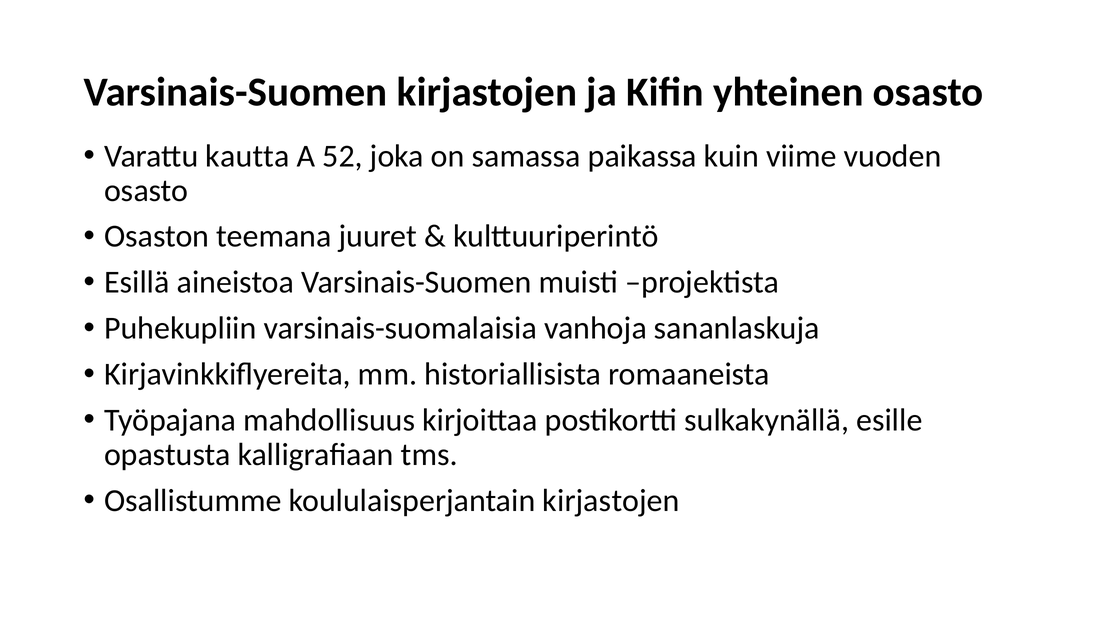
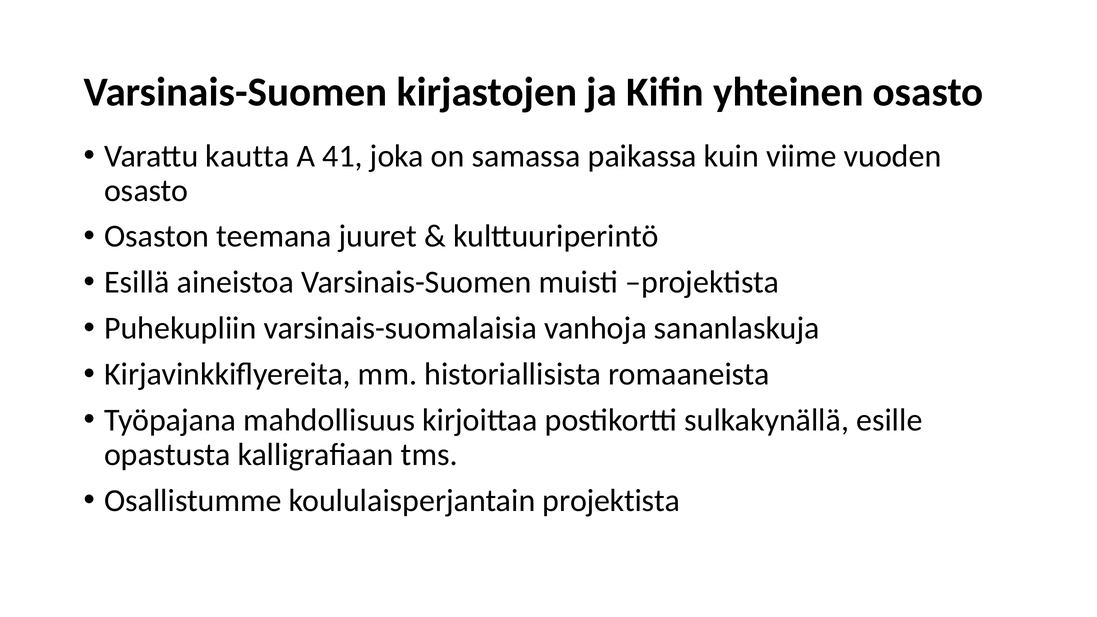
52: 52 -> 41 (343, 156)
koululaisperjantain kirjastojen: kirjastojen -> projektista (611, 501)
